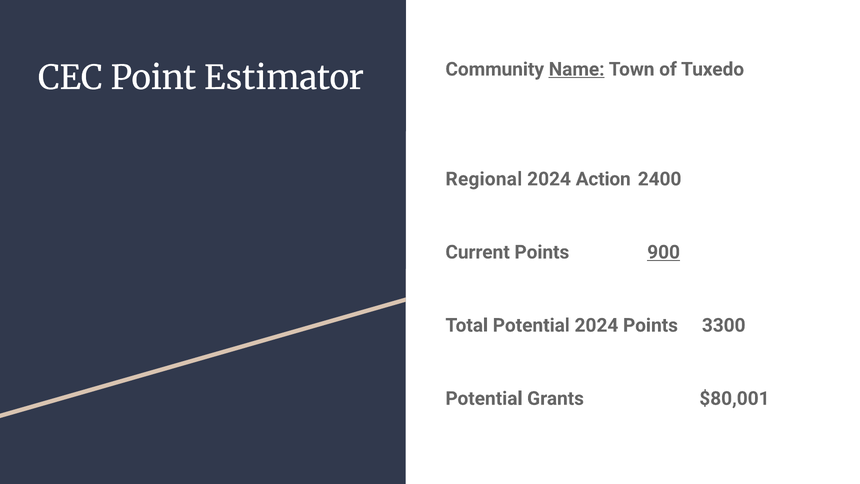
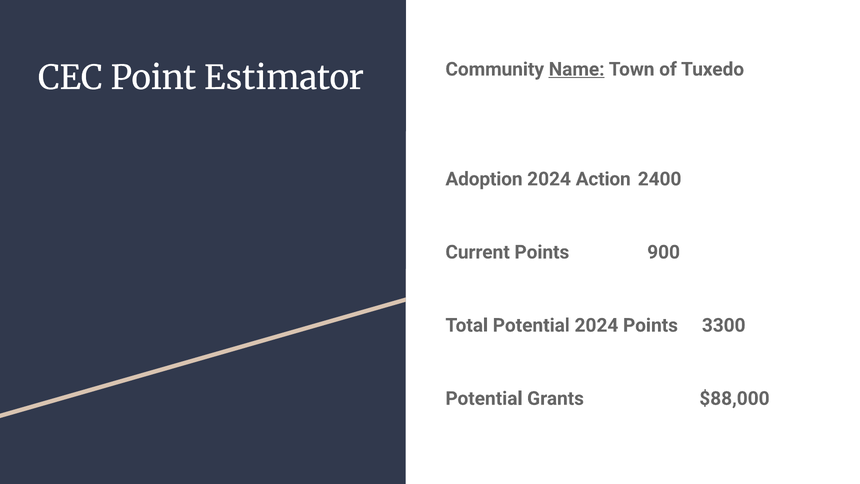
Regional: Regional -> Adoption (484, 179)
900 underline: present -> none (664, 252)
$80,001: $80,001 -> $88,000 (734, 398)
